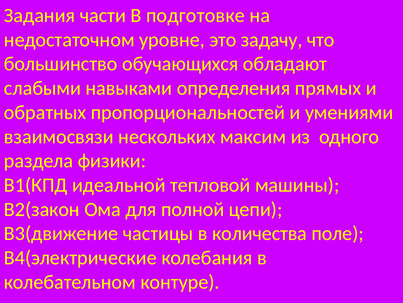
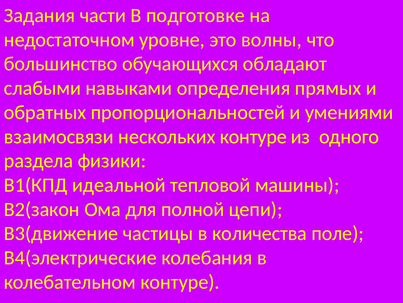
задачу: задачу -> волны (271, 40)
нескольких максим: максим -> контуре (253, 136)
